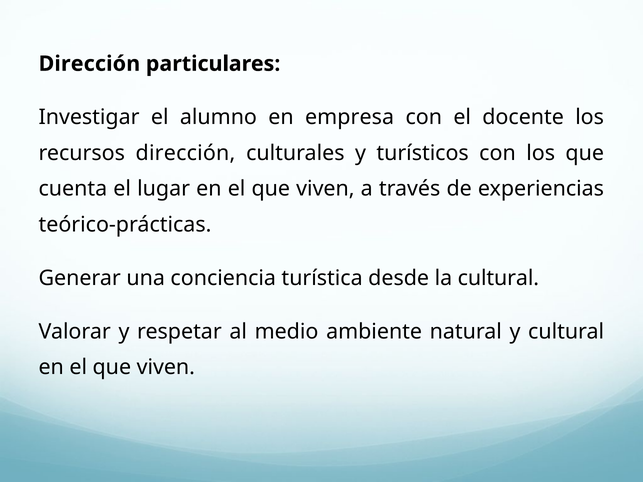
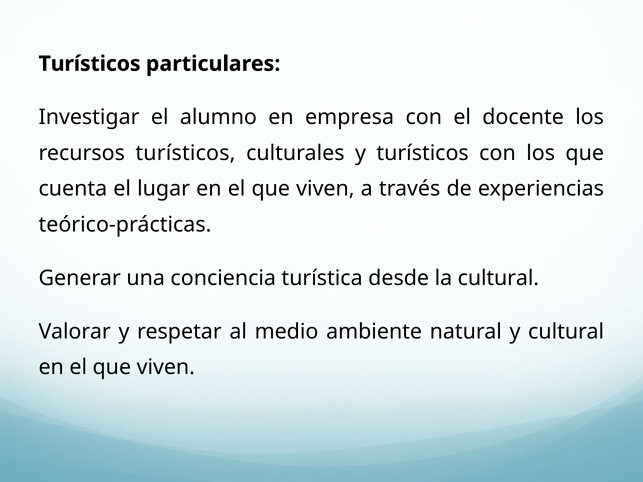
Dirección: Dirección -> Turísticos (90, 64)
recursos dirección: dirección -> turísticos (185, 153)
